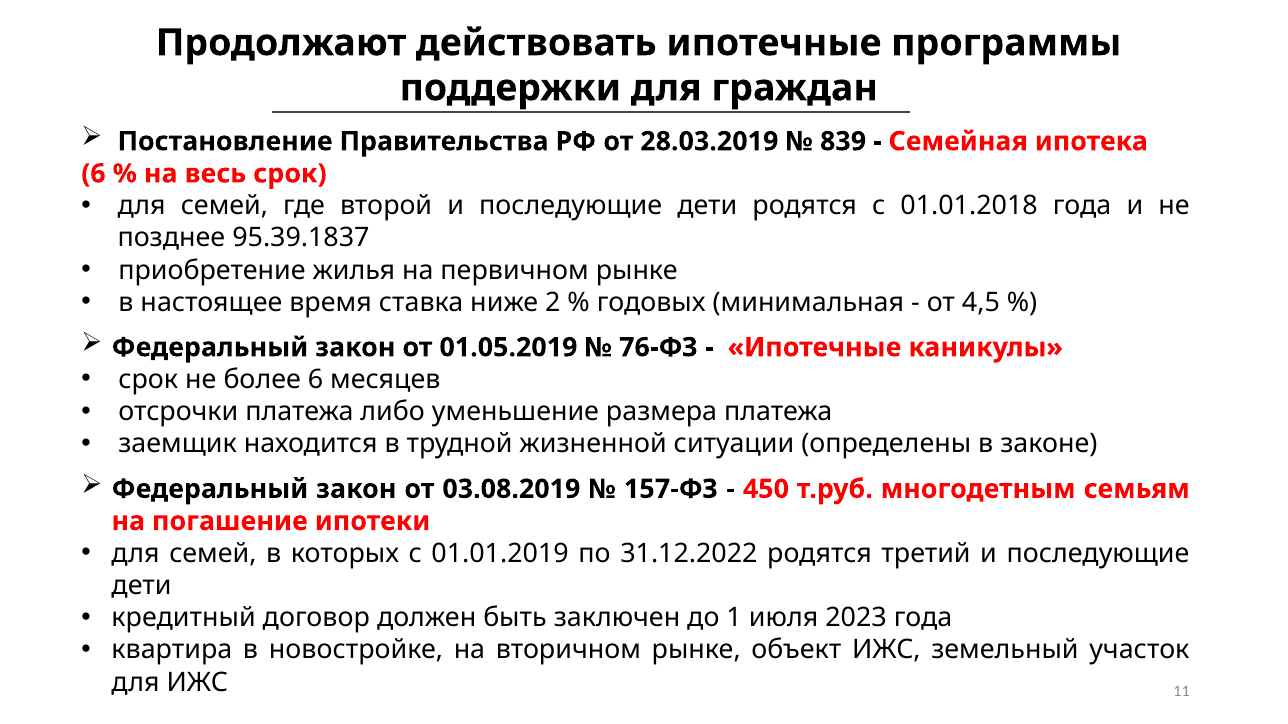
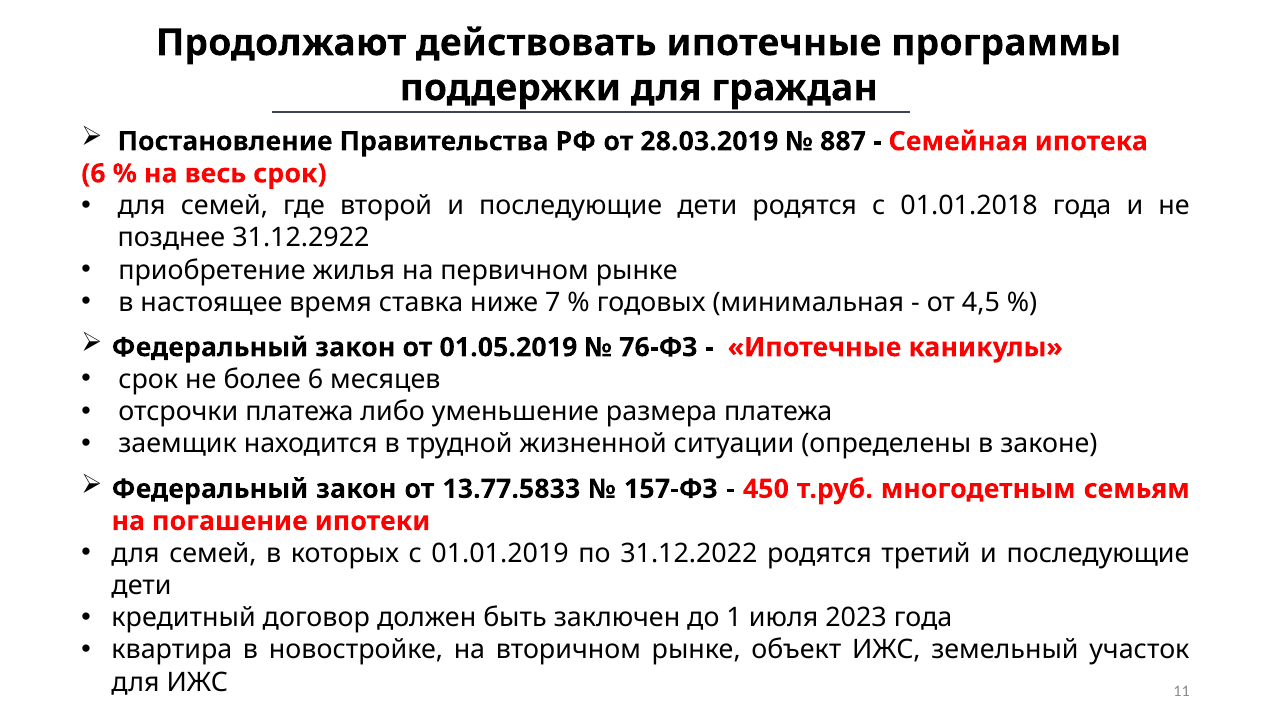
839: 839 -> 887 (843, 142)
95.39.1837: 95.39.1837 -> 31.12.2922 (301, 238)
2: 2 -> 7 (553, 303)
03.08.2019: 03.08.2019 -> 13.77.5833 (511, 489)
